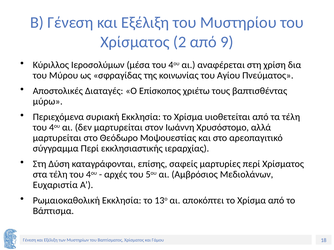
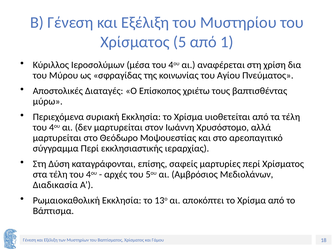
2: 2 -> 5 (180, 42)
9: 9 -> 1 (227, 42)
Ευχαριστία: Ευχαριστία -> Διαδικασία (55, 185)
